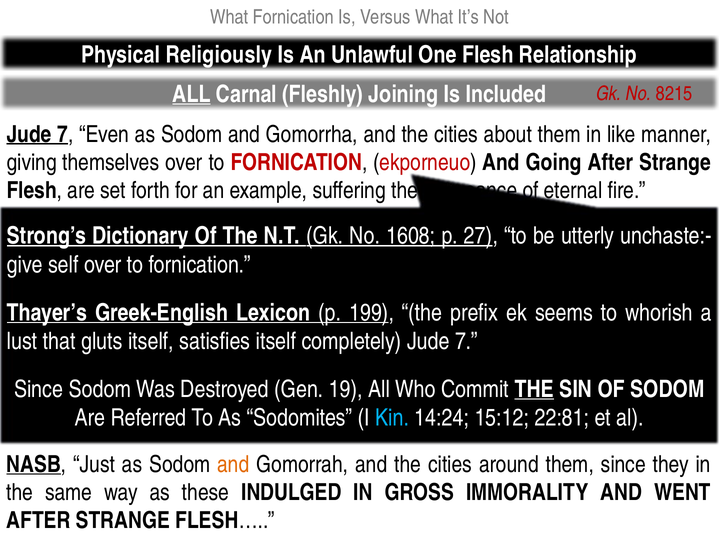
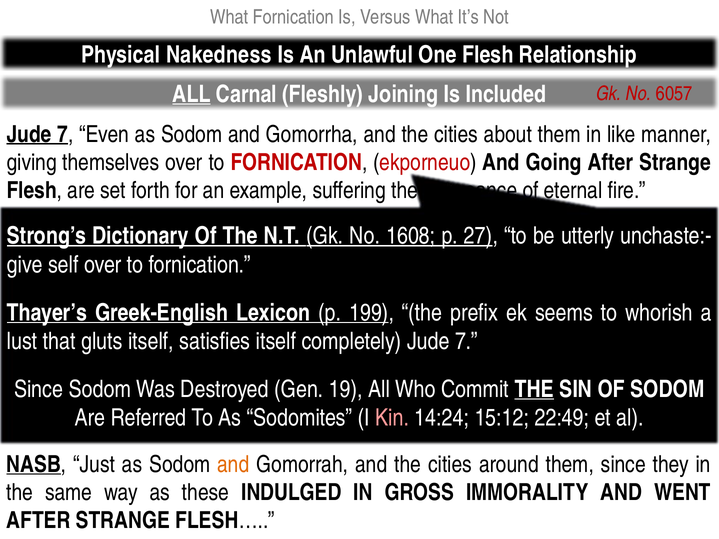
Religiously: Religiously -> Nakedness (219, 55)
8215: 8215 -> 6057 (674, 94)
Kin colour: light blue -> pink (392, 418)
22:81: 22:81 -> 22:49 (562, 418)
